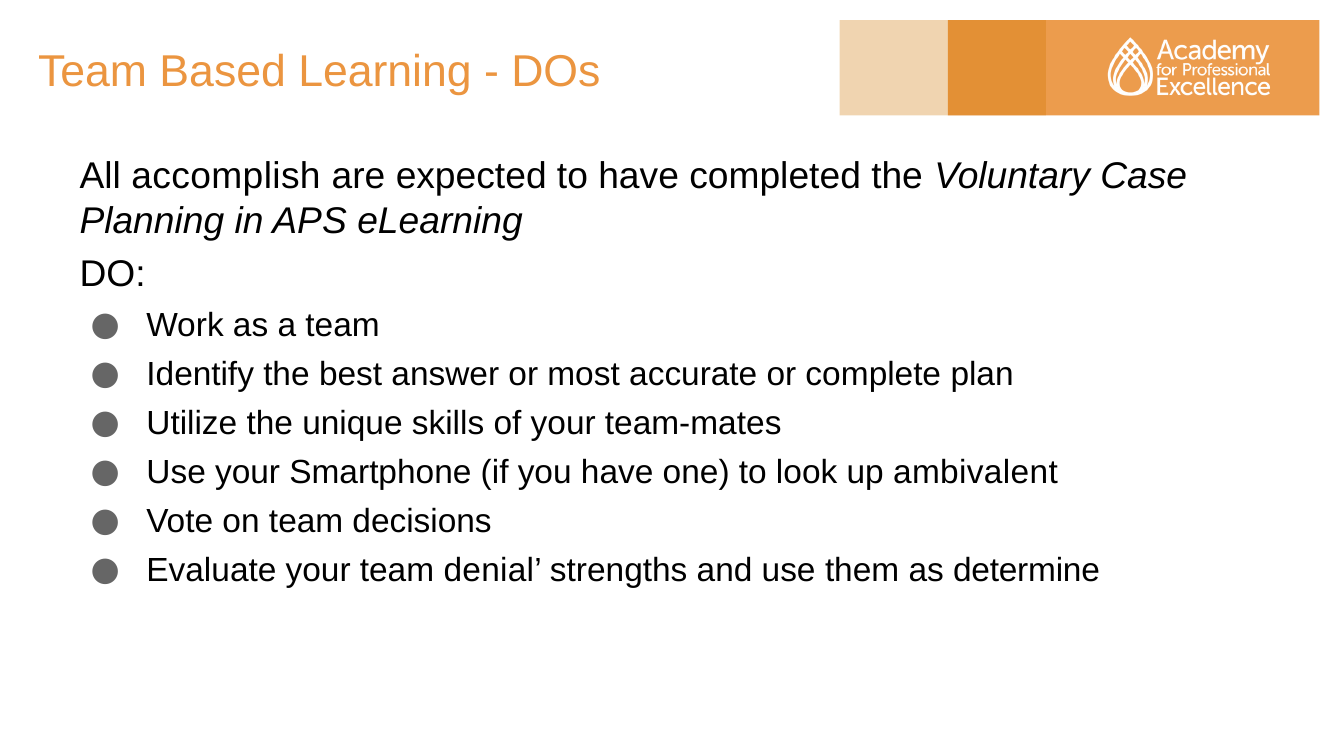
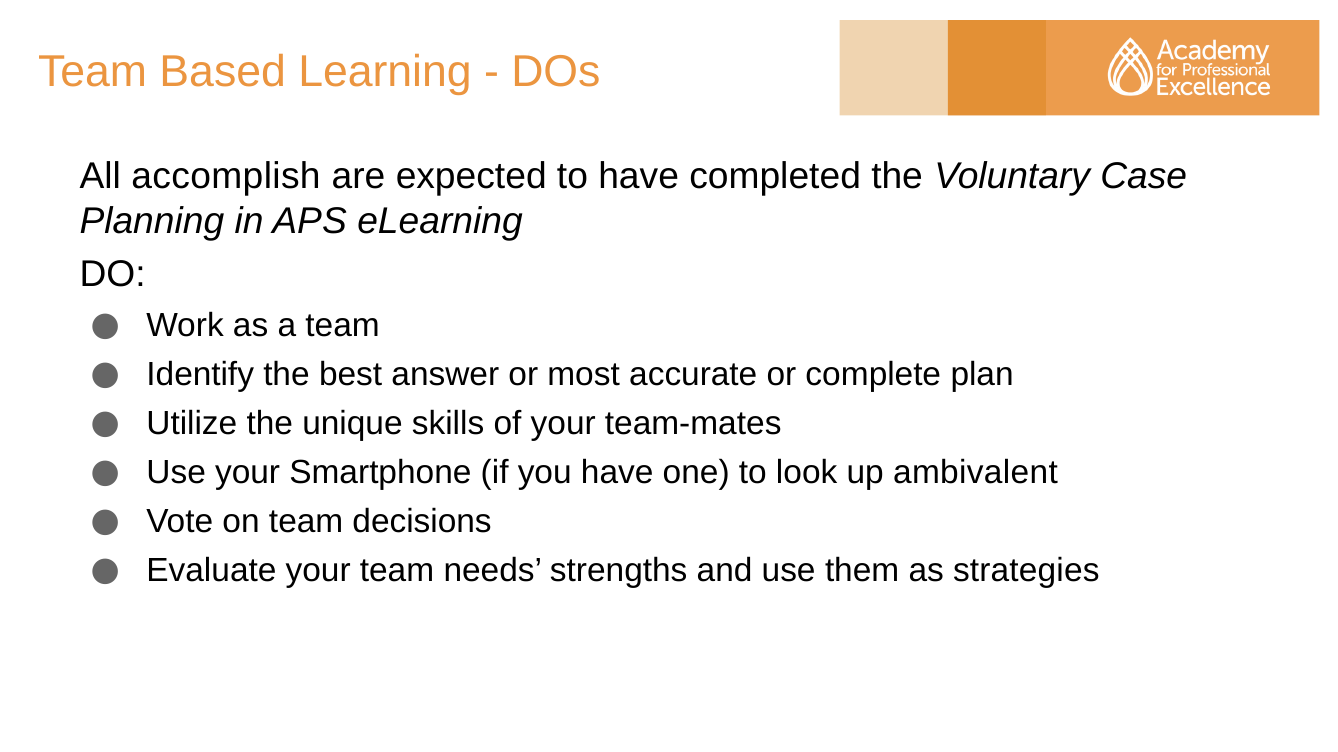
denial: denial -> needs (493, 571)
determine: determine -> strategies (1026, 571)
